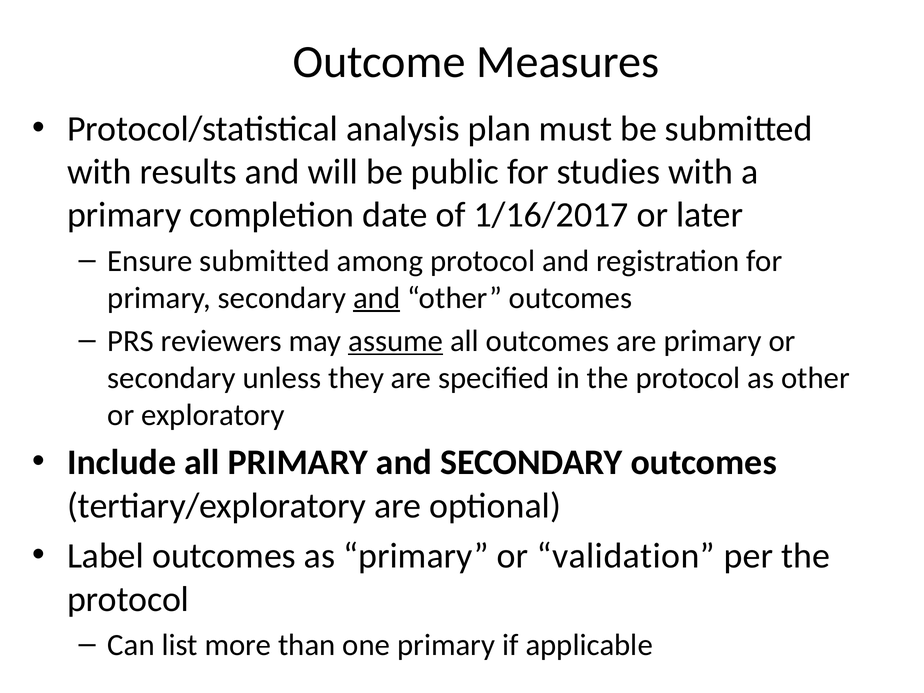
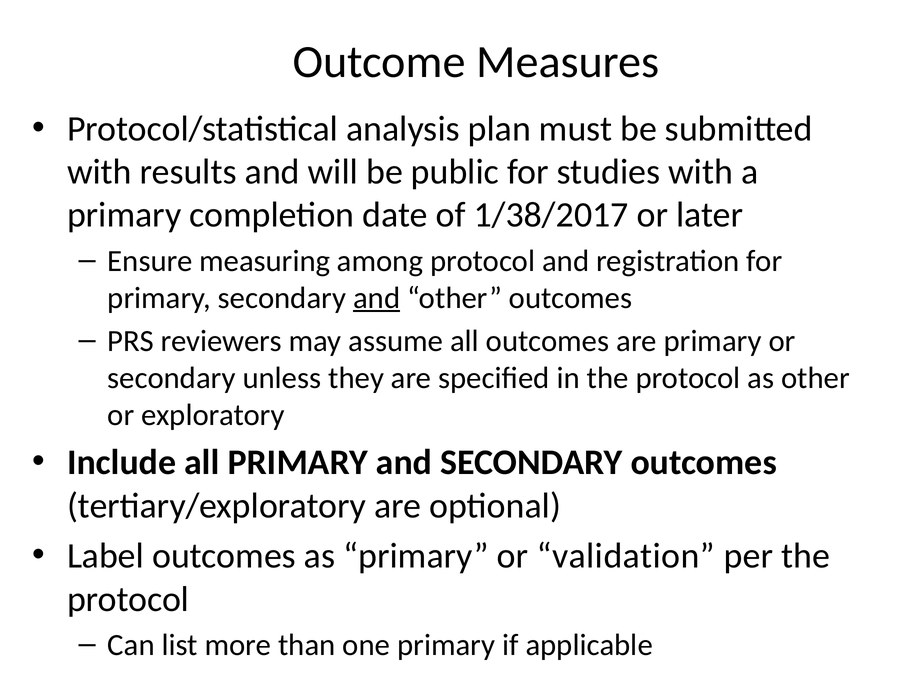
1/16/2017: 1/16/2017 -> 1/38/2017 (551, 215)
Ensure submitted: submitted -> measuring (265, 261)
assume underline: present -> none (396, 341)
